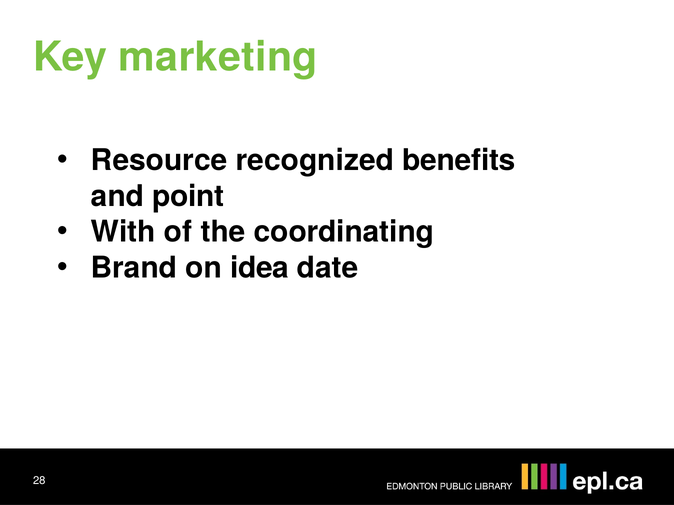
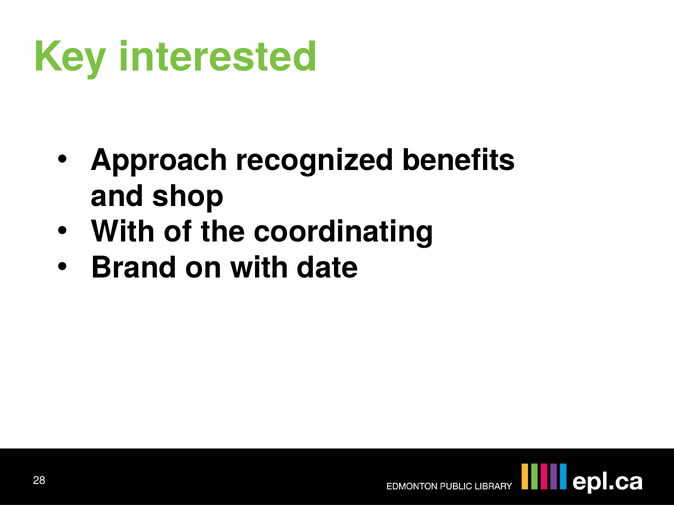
marketing: marketing -> interested (218, 57)
Resource: Resource -> Approach (159, 160)
point: point -> shop (188, 196)
on idea: idea -> with (260, 268)
